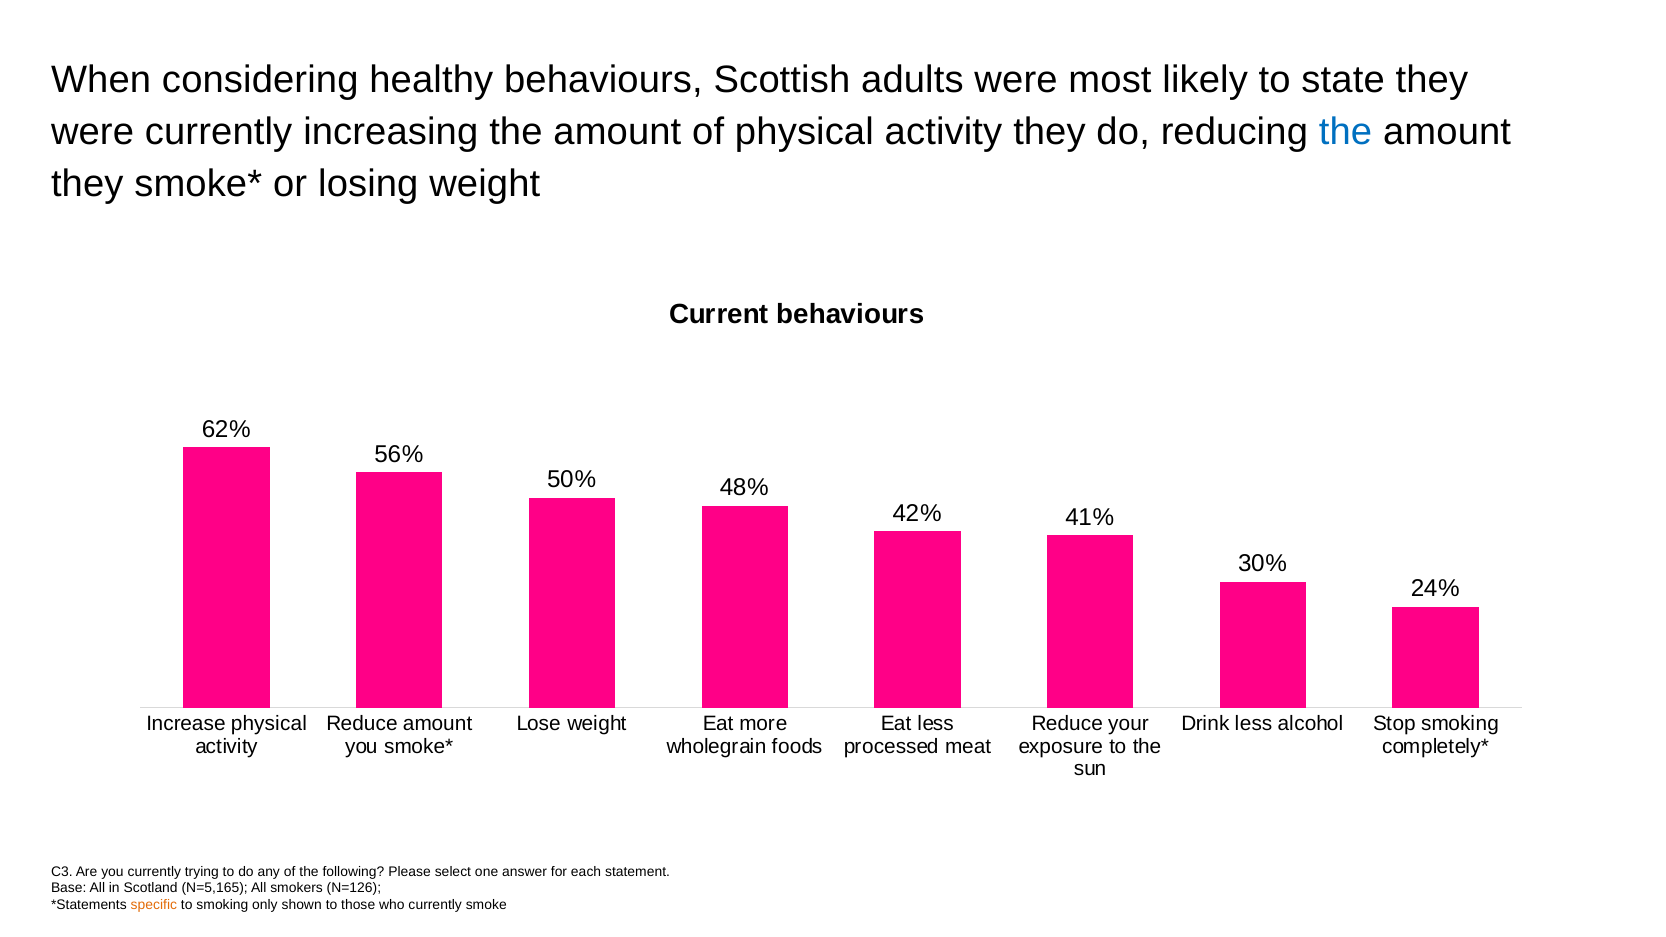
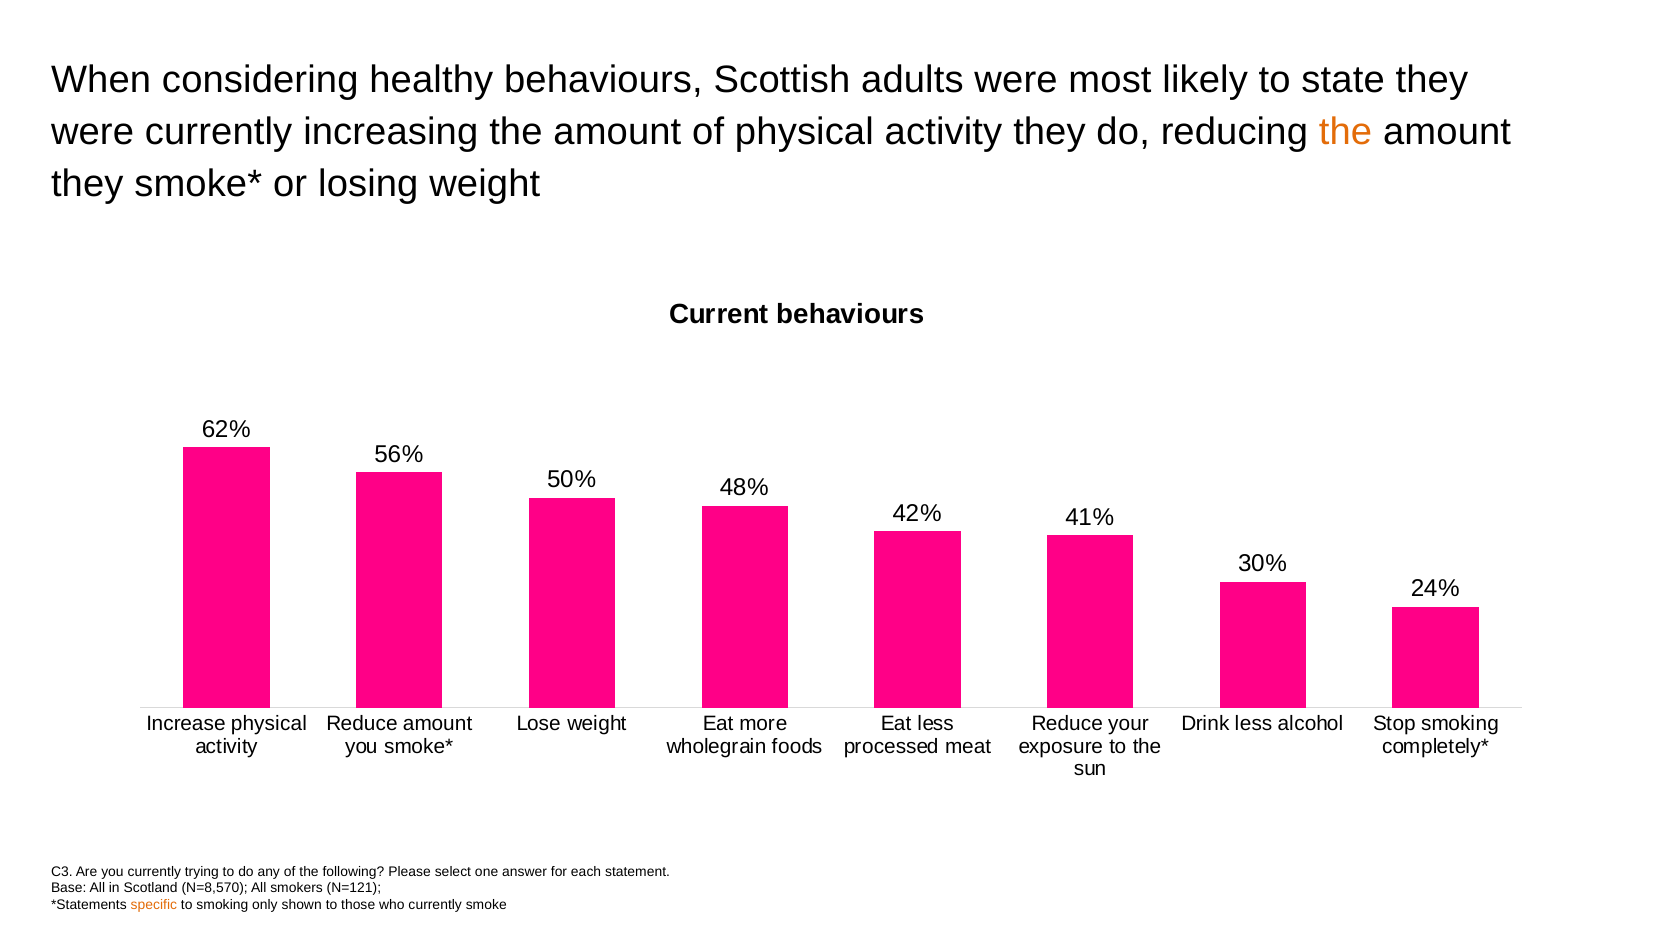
the colour: blue -> orange (1345, 132)
N=5,165: N=5,165 -> N=8,570 (215, 888)
N=126: N=126 -> N=121 (354, 888)
